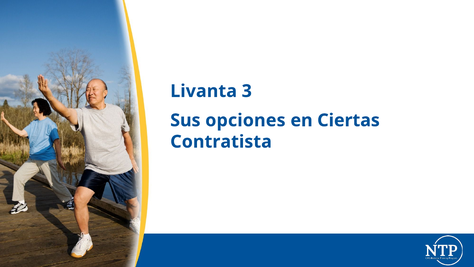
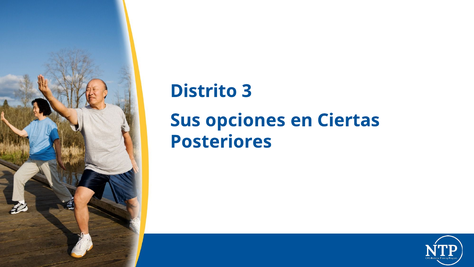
Livanta: Livanta -> Distrito (204, 91)
Contratista: Contratista -> Posteriores (221, 142)
